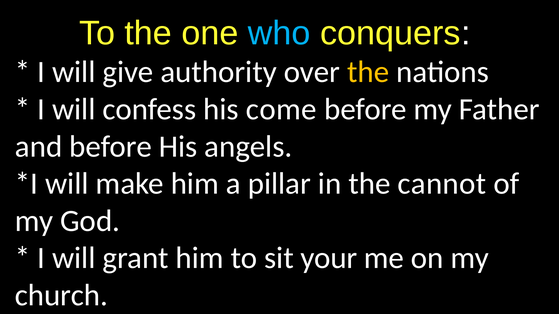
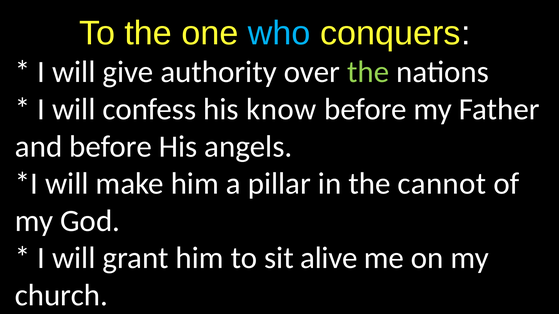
the colour: yellow -> light green (368, 72)
come: come -> know (281, 109)
your: your -> alive (329, 258)
